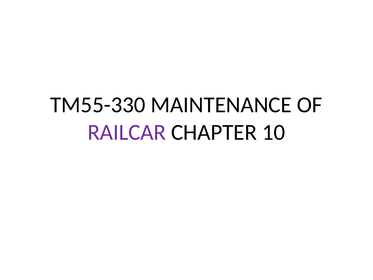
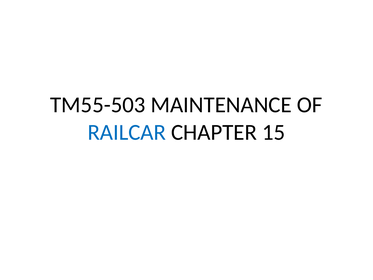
TM55-330: TM55-330 -> TM55-503 (98, 105)
RAILCAR colour: purple -> blue (127, 132)
10: 10 -> 15 (274, 132)
